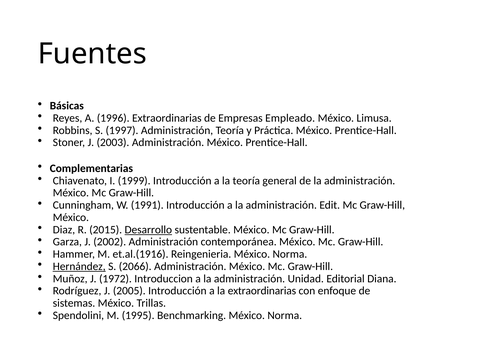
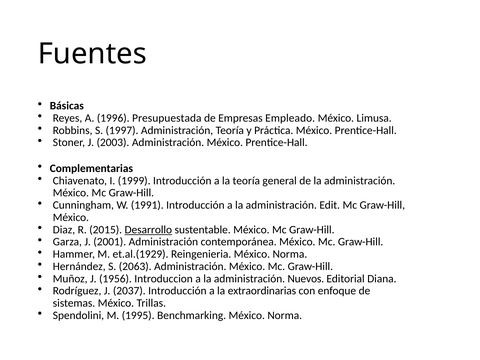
1996 Extraordinarias: Extraordinarias -> Presupuestada (167, 118)
2002: 2002 -> 2001 (110, 242)
et.al.(1916: et.al.(1916 -> et.al.(1929 (141, 254)
Hernández underline: present -> none (79, 266)
2066: 2066 -> 2063 (135, 266)
1972: 1972 -> 1956 (115, 279)
Unidad: Unidad -> Nuevos (306, 279)
2005: 2005 -> 2037 (129, 291)
